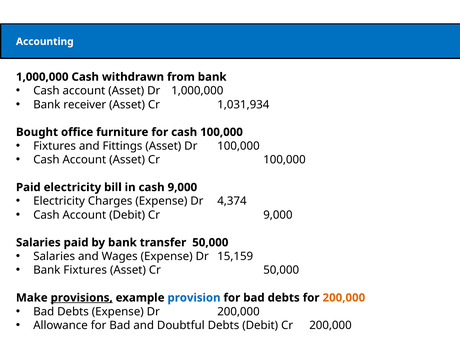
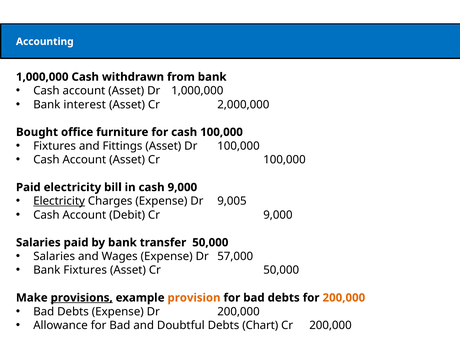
receiver: receiver -> interest (85, 105)
1,031,934: 1,031,934 -> 2,000,000 (243, 105)
Electricity underline: none -> present (59, 201)
4,374: 4,374 -> 9,005 (232, 201)
15,159: 15,159 -> 57,000 (235, 256)
provision colour: blue -> orange (194, 298)
Debts Debit: Debit -> Chart (260, 325)
